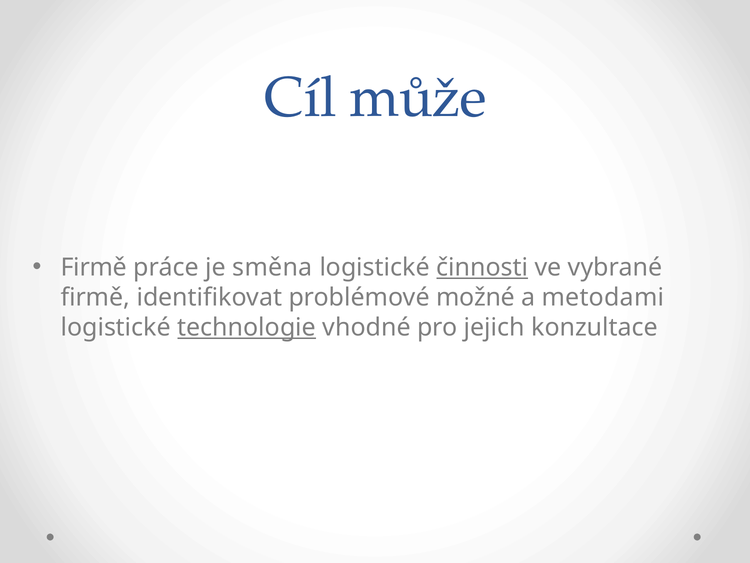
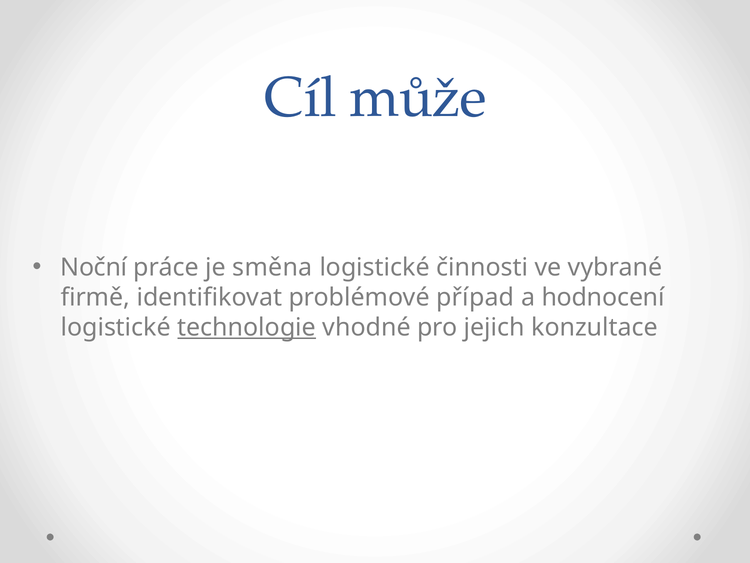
Firmě: Firmě -> Noční (94, 267)
činnosti underline: present -> none (482, 267)
možné: možné -> případ (475, 297)
metodami: metodami -> hodnocení (603, 297)
